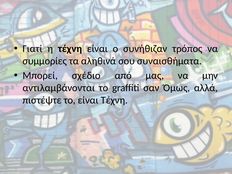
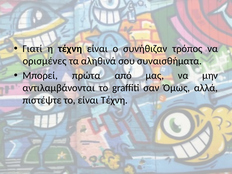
συμμορίες: συμμορίες -> ορισμένες (45, 61)
σχέδιο: σχέδιο -> πρώτα (86, 75)
